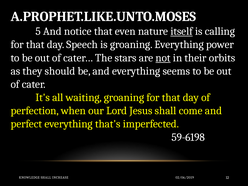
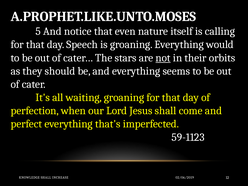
itself underline: present -> none (182, 31)
power: power -> would (220, 45)
59-6198: 59-6198 -> 59-1123 (188, 137)
